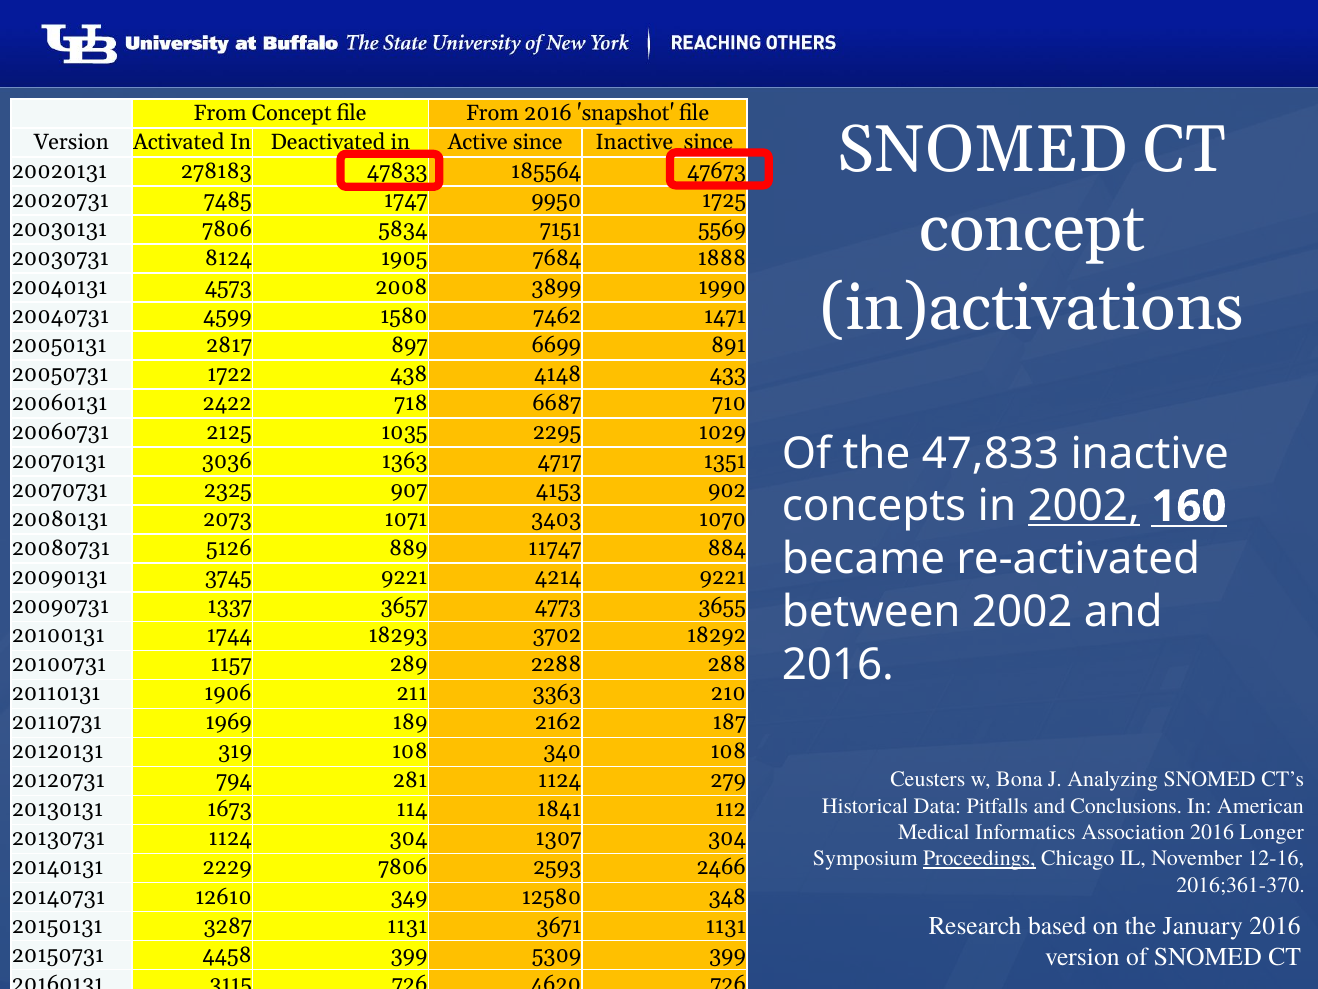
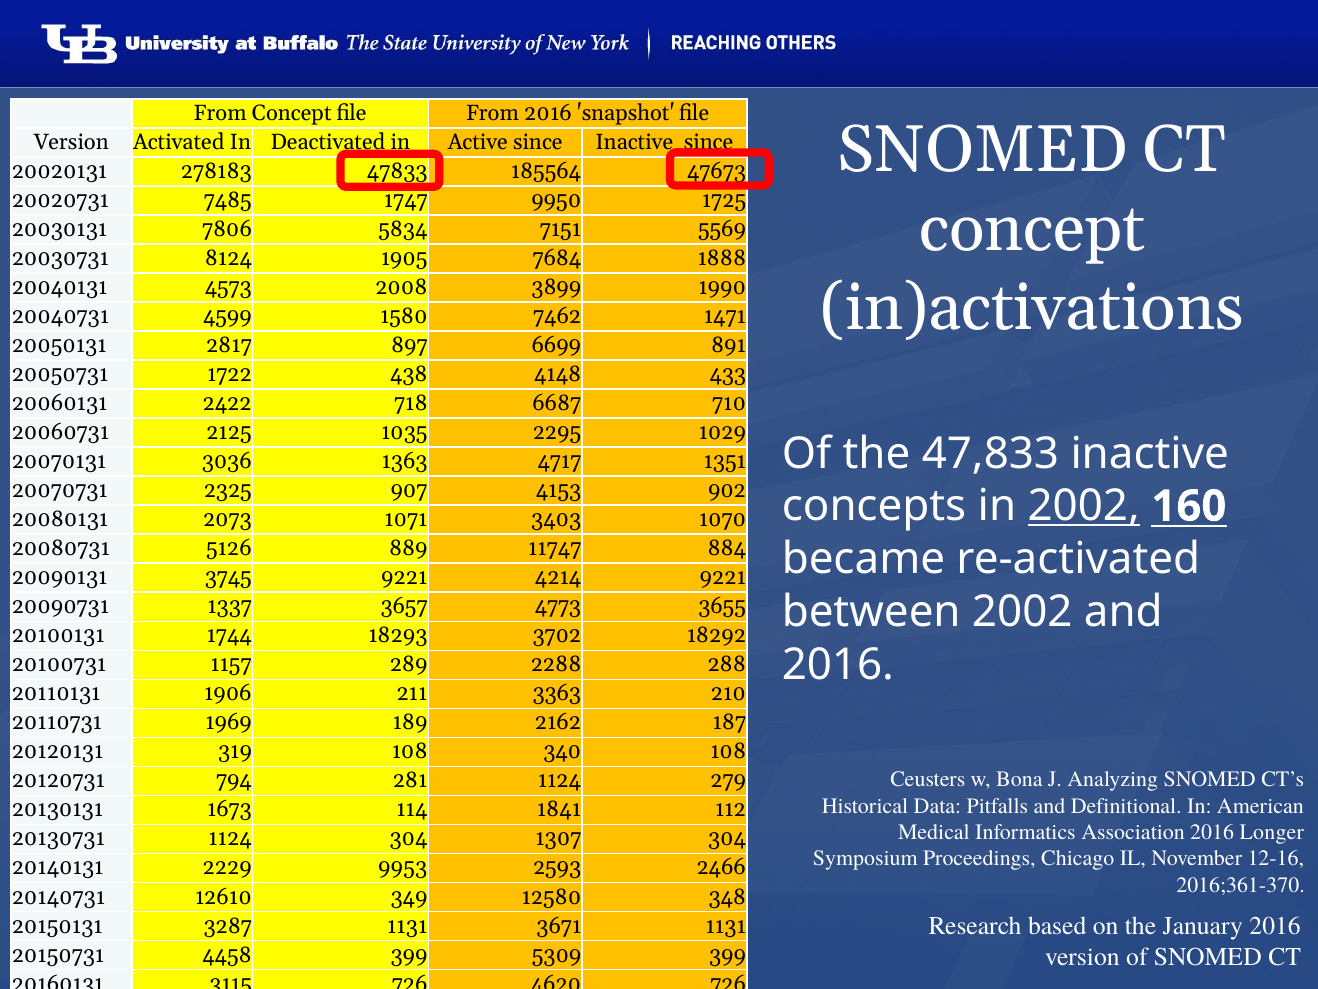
Conclusions: Conclusions -> Definitional (1126, 805)
Proceedings underline: present -> none (979, 858)
2229 7806: 7806 -> 9953 (403, 867)
